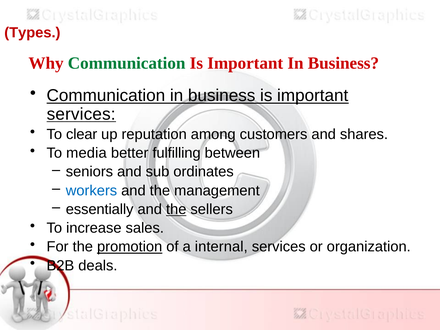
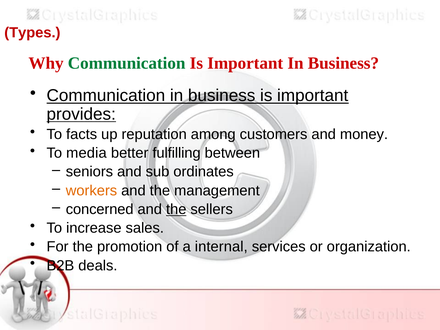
services: services -> provides (81, 114)
clear: clear -> facts (82, 134)
shares: shares -> money (364, 134)
workers colour: blue -> orange (91, 191)
essentially: essentially -> concerned (100, 209)
promotion underline: present -> none (130, 247)
